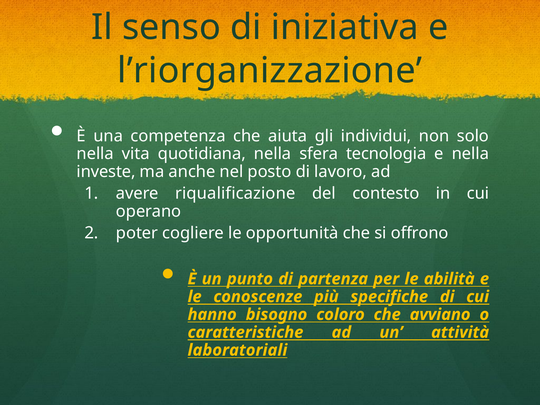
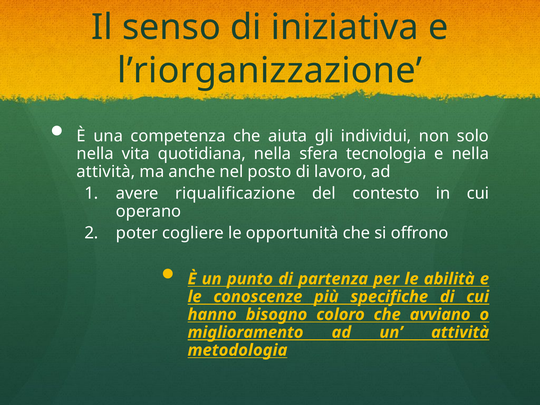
investe: investe -> attività (106, 172)
caratteristiche: caratteristiche -> miglioramento (246, 332)
laboratoriali: laboratoriali -> metodologia (238, 350)
